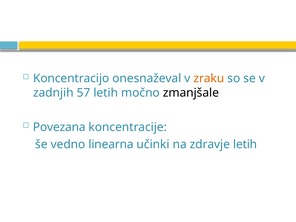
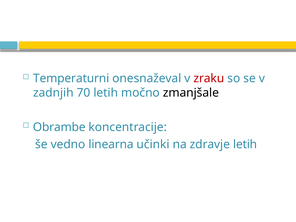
Koncentracijo: Koncentracijo -> Temperaturni (71, 78)
zraku colour: orange -> red (209, 78)
57: 57 -> 70 (84, 93)
Povezana: Povezana -> Obrambe (59, 127)
